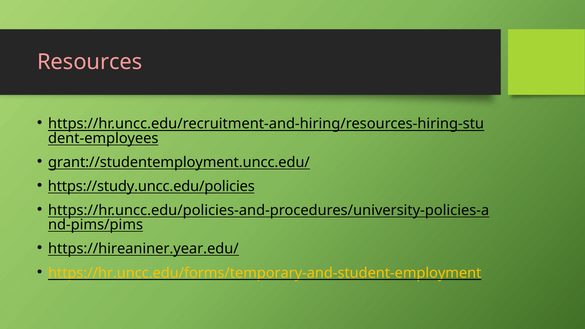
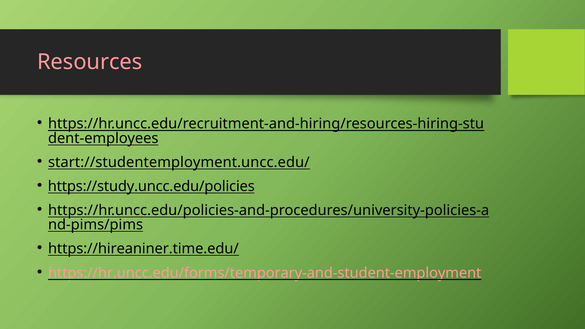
grant://studentemployment.uncc.edu/: grant://studentemployment.uncc.edu/ -> start://studentemployment.uncc.edu/ (179, 162)
https://hireaniner.year.edu/: https://hireaniner.year.edu/ -> https://hireaniner.time.edu/ (143, 249)
https://hr.uncc.edu/forms/temporary-and-student-employment colour: yellow -> pink (265, 273)
